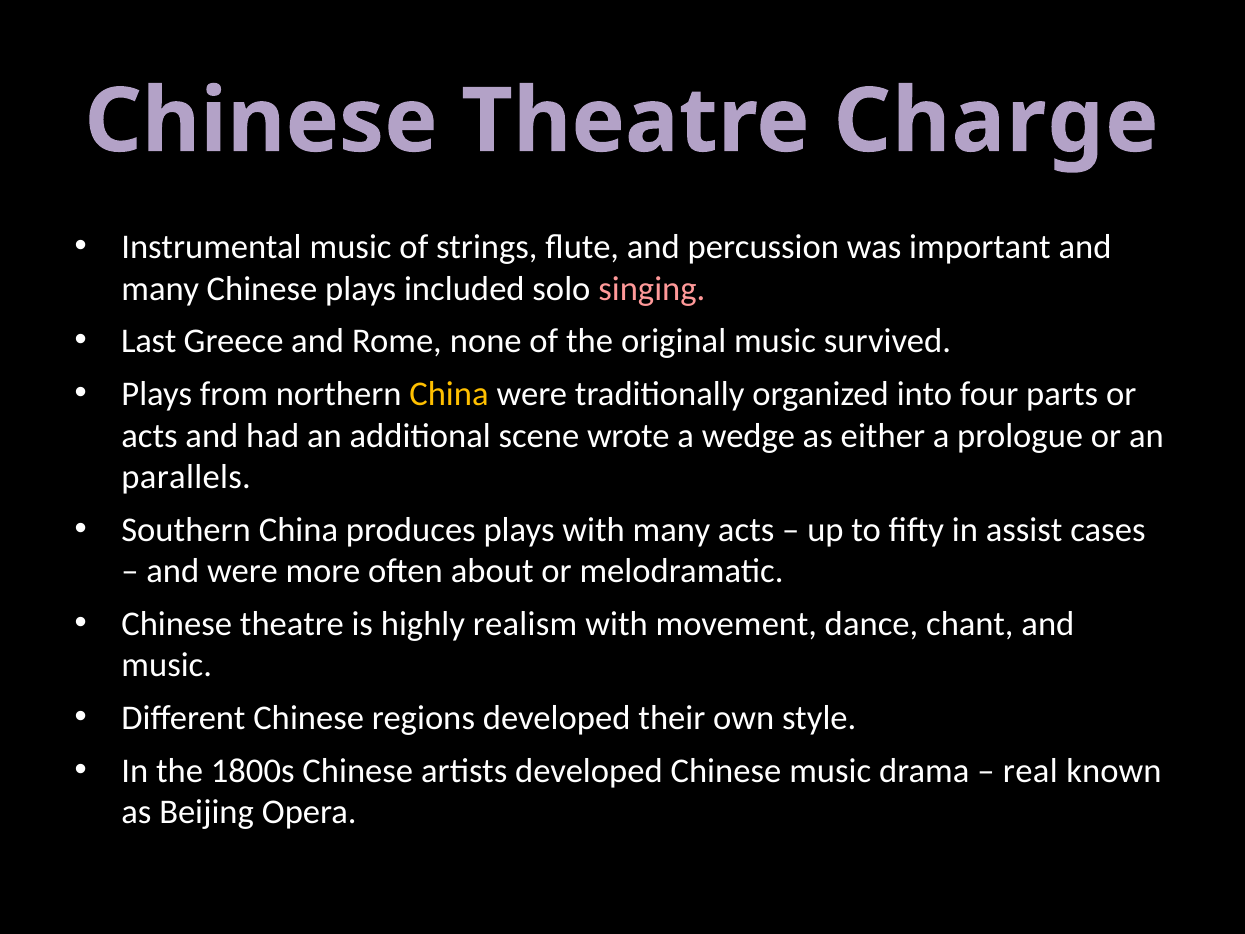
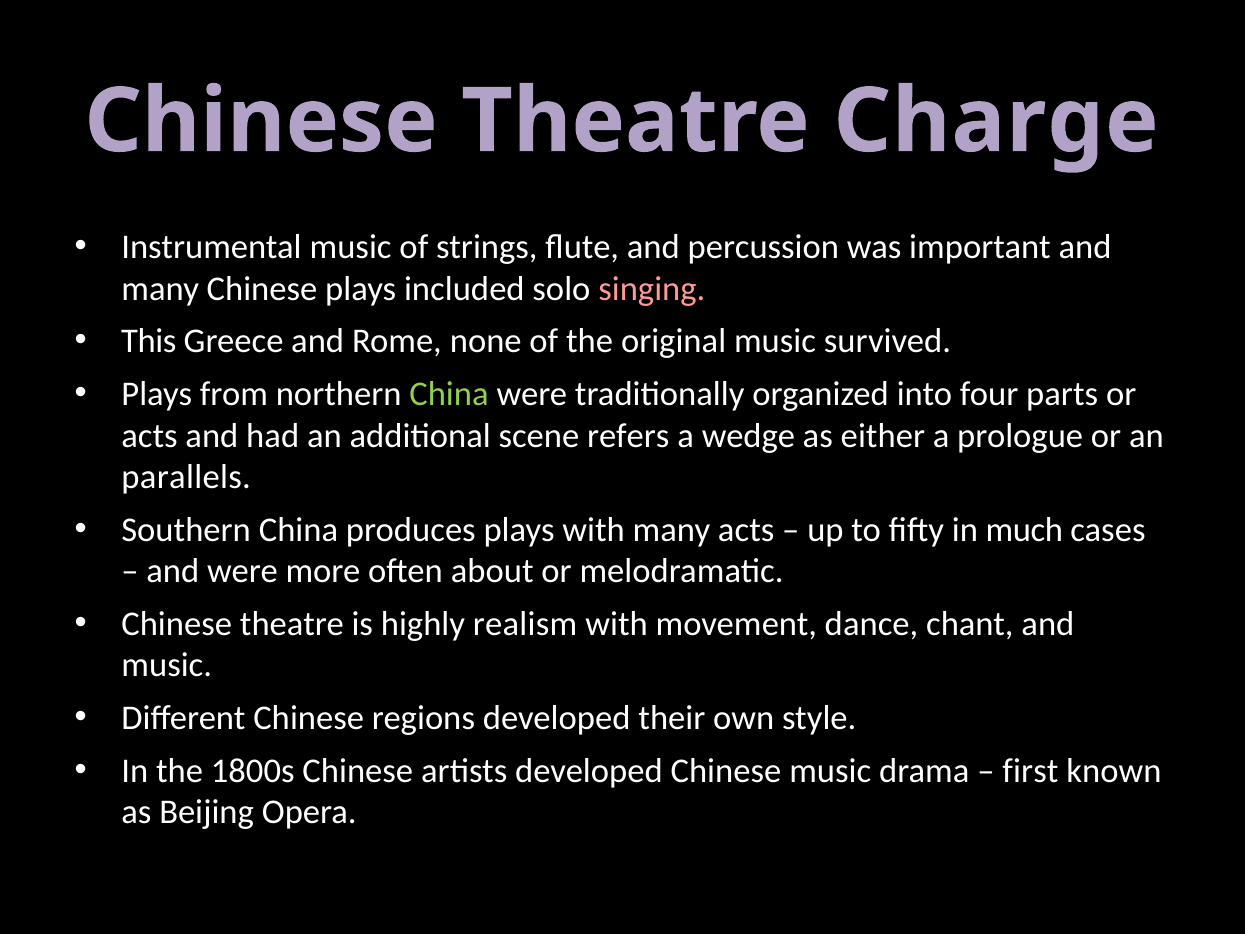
Last: Last -> This (149, 341)
China colour: yellow -> light green (449, 394)
wrote: wrote -> refers (628, 436)
assist: assist -> much (1024, 530)
real: real -> first (1030, 770)
